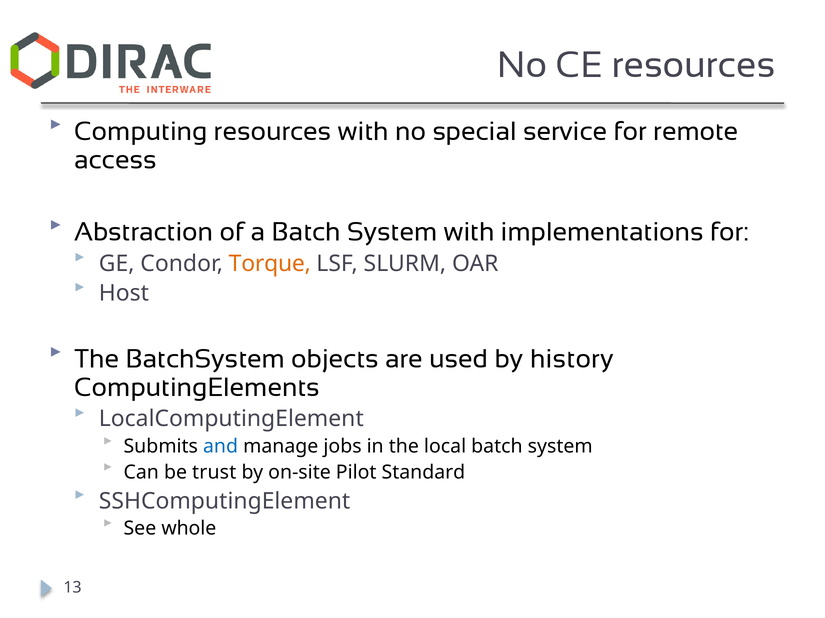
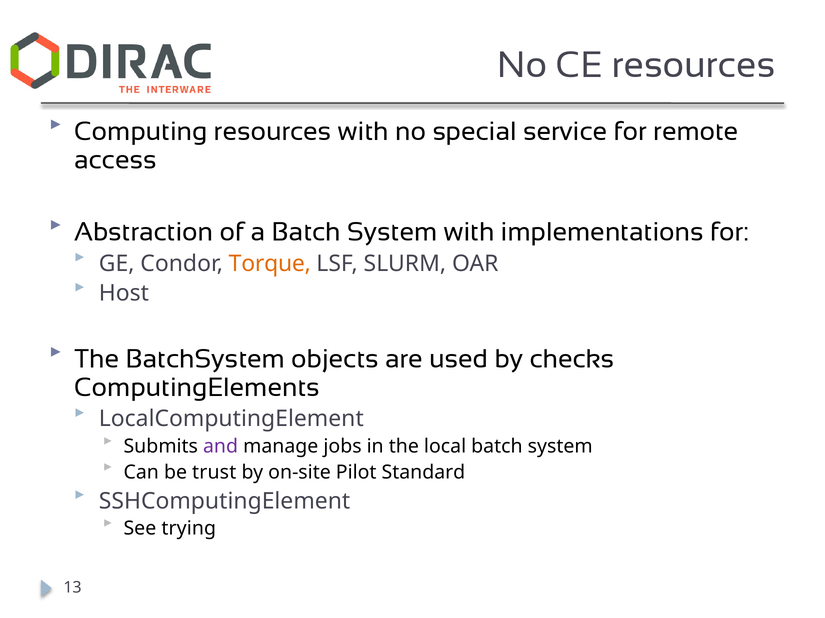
history: history -> checks (572, 360)
and colour: blue -> purple (221, 447)
whole: whole -> trying (189, 529)
